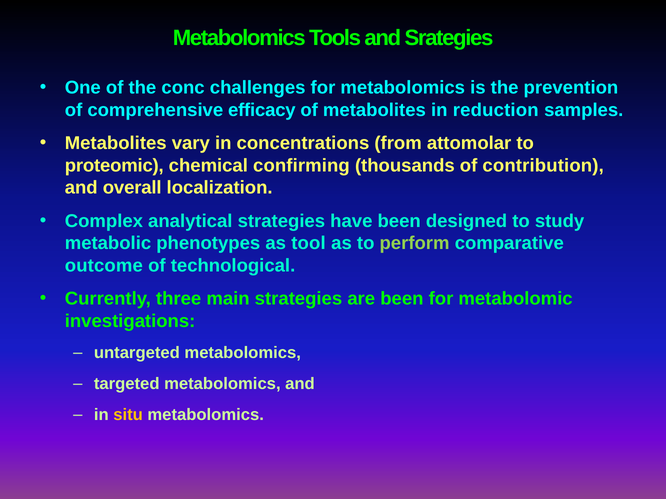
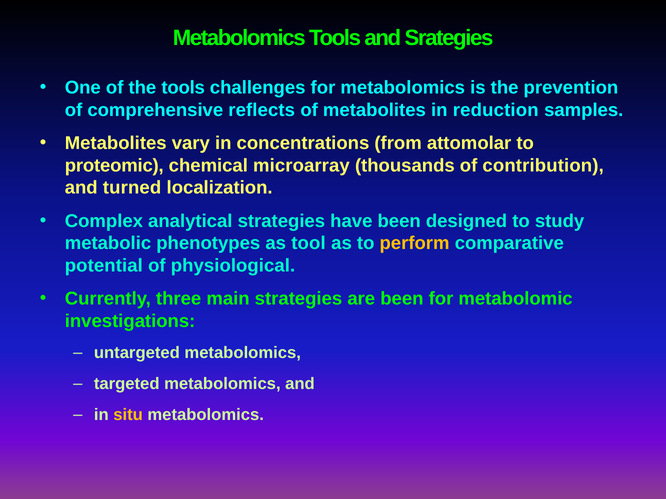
the conc: conc -> tools (183, 88)
efficacy: efficacy -> reflects (262, 110)
confirming: confirming -> microarray (301, 166)
overall: overall -> turned (132, 188)
perform colour: light green -> yellow (415, 243)
outcome: outcome -> potential (104, 266)
technological: technological -> physiological (233, 266)
